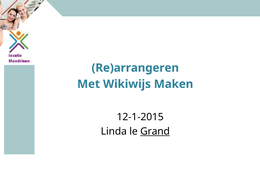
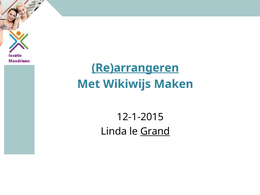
Re)arrangeren underline: none -> present (135, 68)
